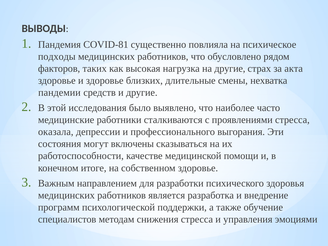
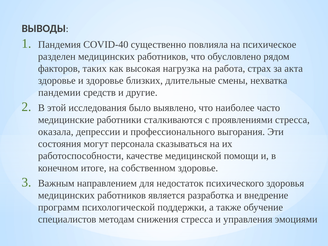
COVID-81: COVID-81 -> COVID-40 (106, 44)
подходы: подходы -> разделен (57, 56)
на другие: другие -> работа (230, 69)
включены: включены -> персонала (132, 144)
разработки: разработки -> недостаток (180, 183)
